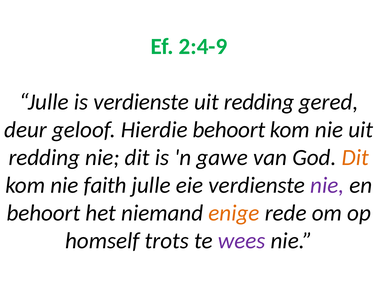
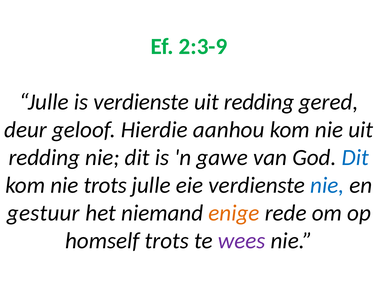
2:4-9: 2:4-9 -> 2:3-9 (203, 46)
Hierdie behoort: behoort -> aanhou (229, 129)
Dit colour: orange -> blue (355, 157)
nie faith: faith -> trots (105, 185)
nie colour: purple -> blue (327, 185)
behoort: behoort -> gestuur (43, 213)
